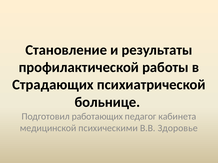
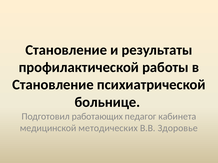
Страдающих: Страдающих -> Становление (53, 85)
психическими: психическими -> методических (108, 128)
